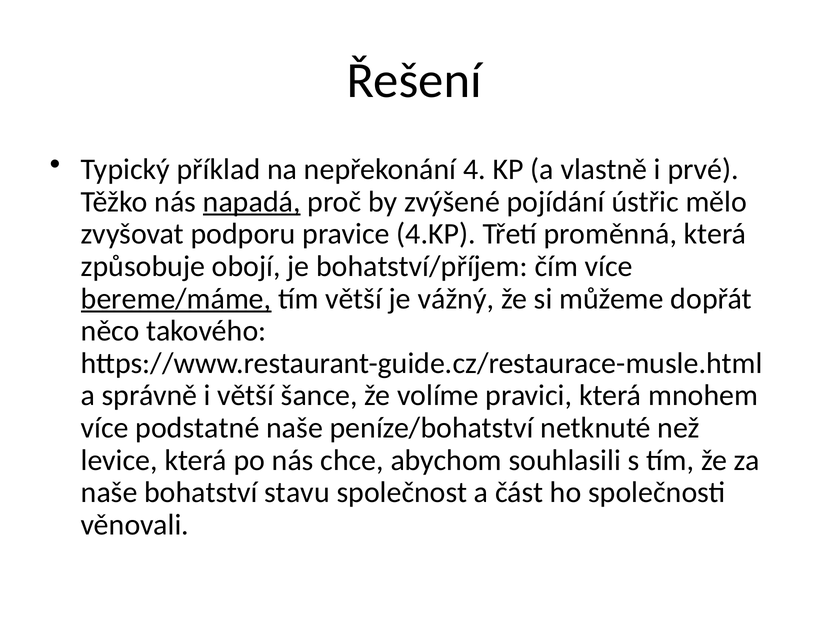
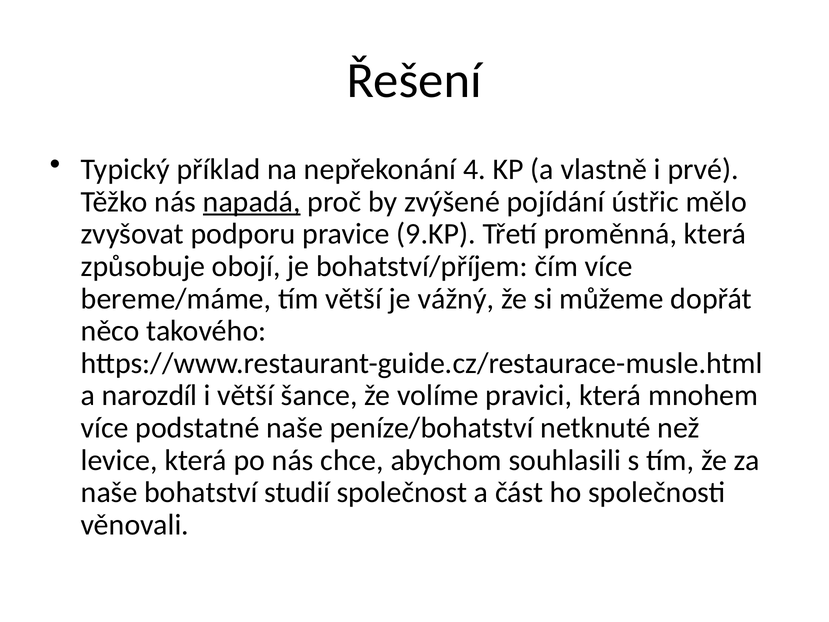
4.KP: 4.KP -> 9.KP (436, 234)
bereme/máme underline: present -> none (176, 299)
správně: správně -> narozdíl (150, 395)
stavu: stavu -> studií (297, 492)
